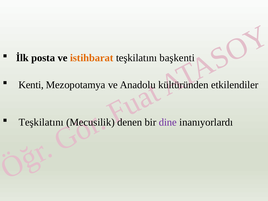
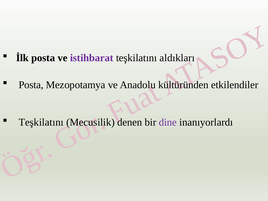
istihbarat colour: orange -> purple (92, 58)
başkenti: başkenti -> aldıkları (177, 58)
Kenti: Kenti -> Posta (31, 85)
